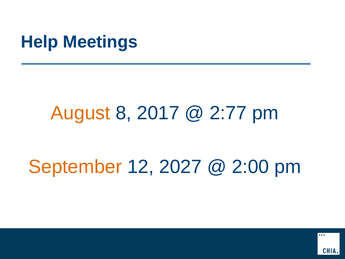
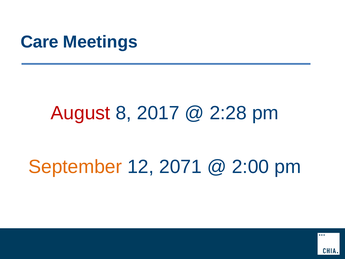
Help: Help -> Care (40, 42)
August colour: orange -> red (81, 113)
2:77: 2:77 -> 2:28 (228, 113)
2027: 2027 -> 2071 (180, 167)
